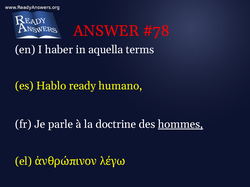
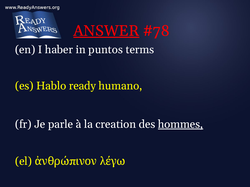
ANSWER underline: none -> present (106, 31)
aquella: aquella -> puntos (106, 50)
doctrine: doctrine -> creation (116, 125)
